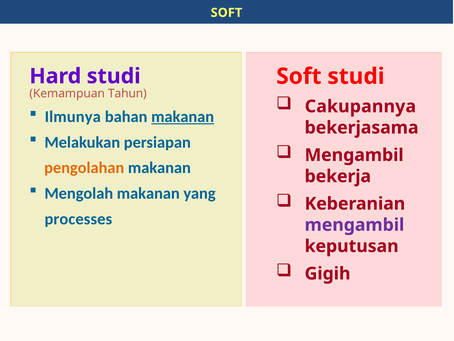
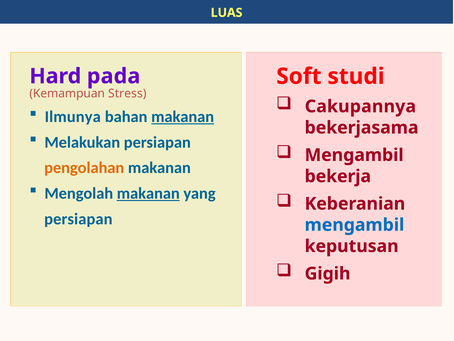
SOFT: SOFT -> LUAS (227, 13)
Hard studi: studi -> pada (114, 76)
Tahun: Tahun -> Stress (127, 93)
makanan underline: none -> present (148, 193)
processes: processes -> persiapan (78, 219)
mengambil colour: purple -> blue (354, 225)
